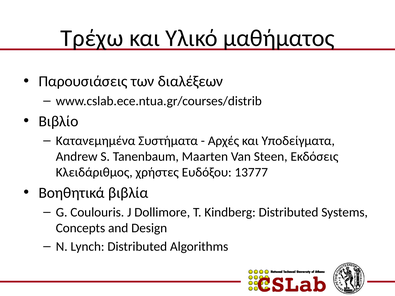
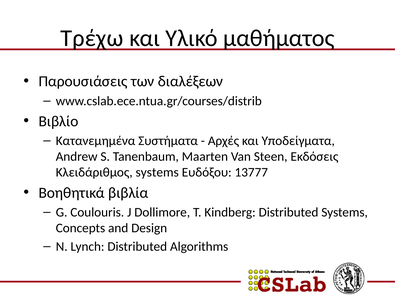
Κλειδάριθμος χρήστες: χρήστες -> systems (157, 173)
